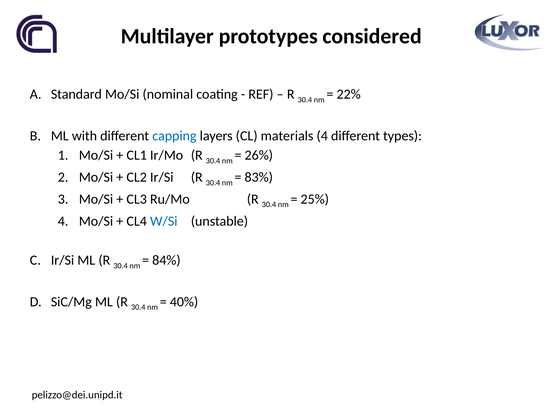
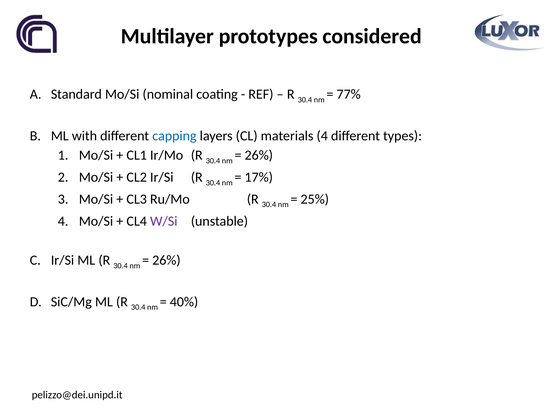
22%: 22% -> 77% (349, 94)
83%: 83% -> 17% (259, 177)
W/Si colour: blue -> purple (164, 221)
84%: 84% -> 26% (166, 260)
